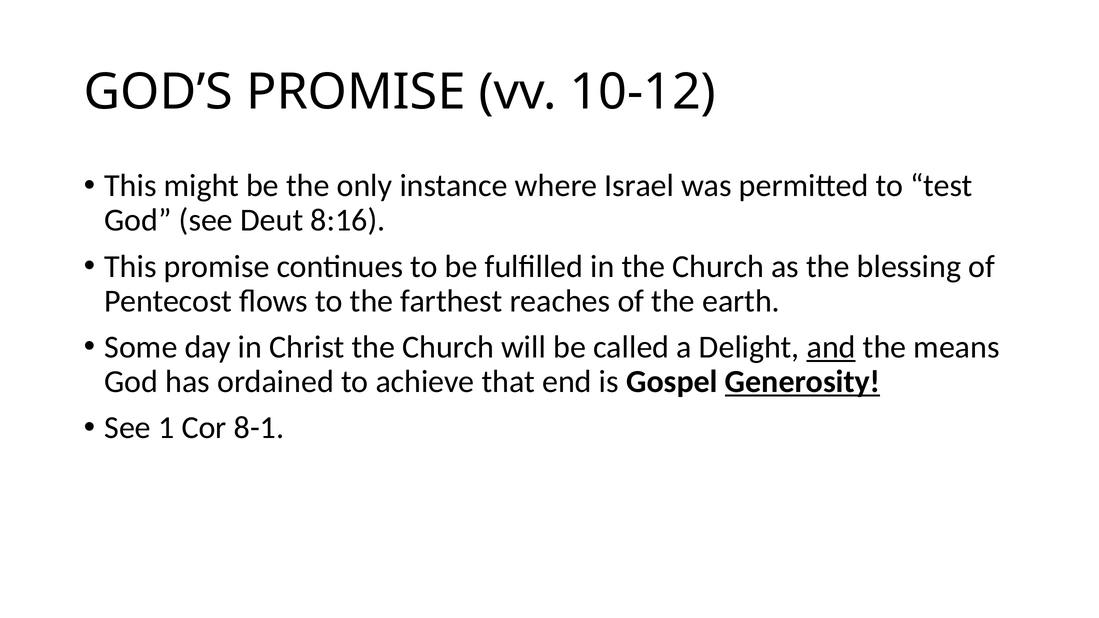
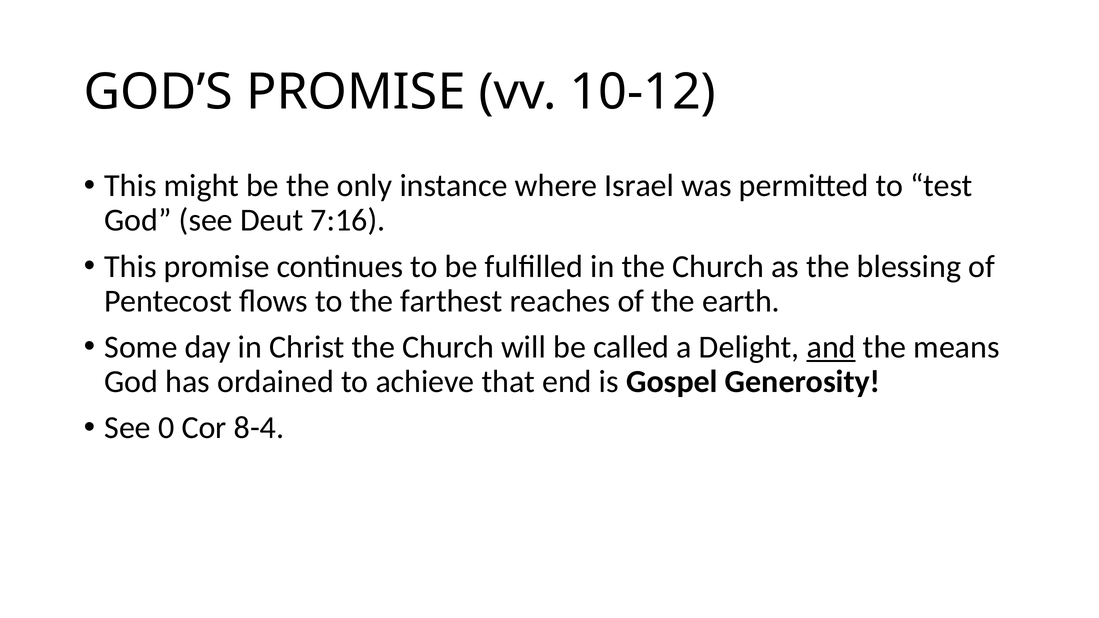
8:16: 8:16 -> 7:16 (348, 220)
Generosity underline: present -> none (803, 382)
1: 1 -> 0 (166, 428)
8-1: 8-1 -> 8-4 (259, 428)
